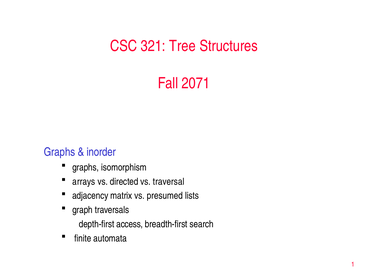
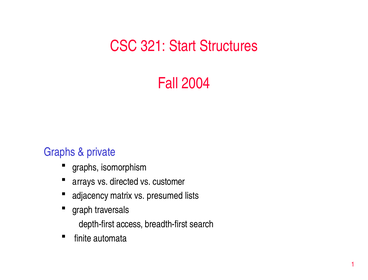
Tree: Tree -> Start (183, 46)
2071: 2071 -> 2004 (196, 83)
inorder: inorder -> private (101, 152)
traversal: traversal -> customer (169, 182)
